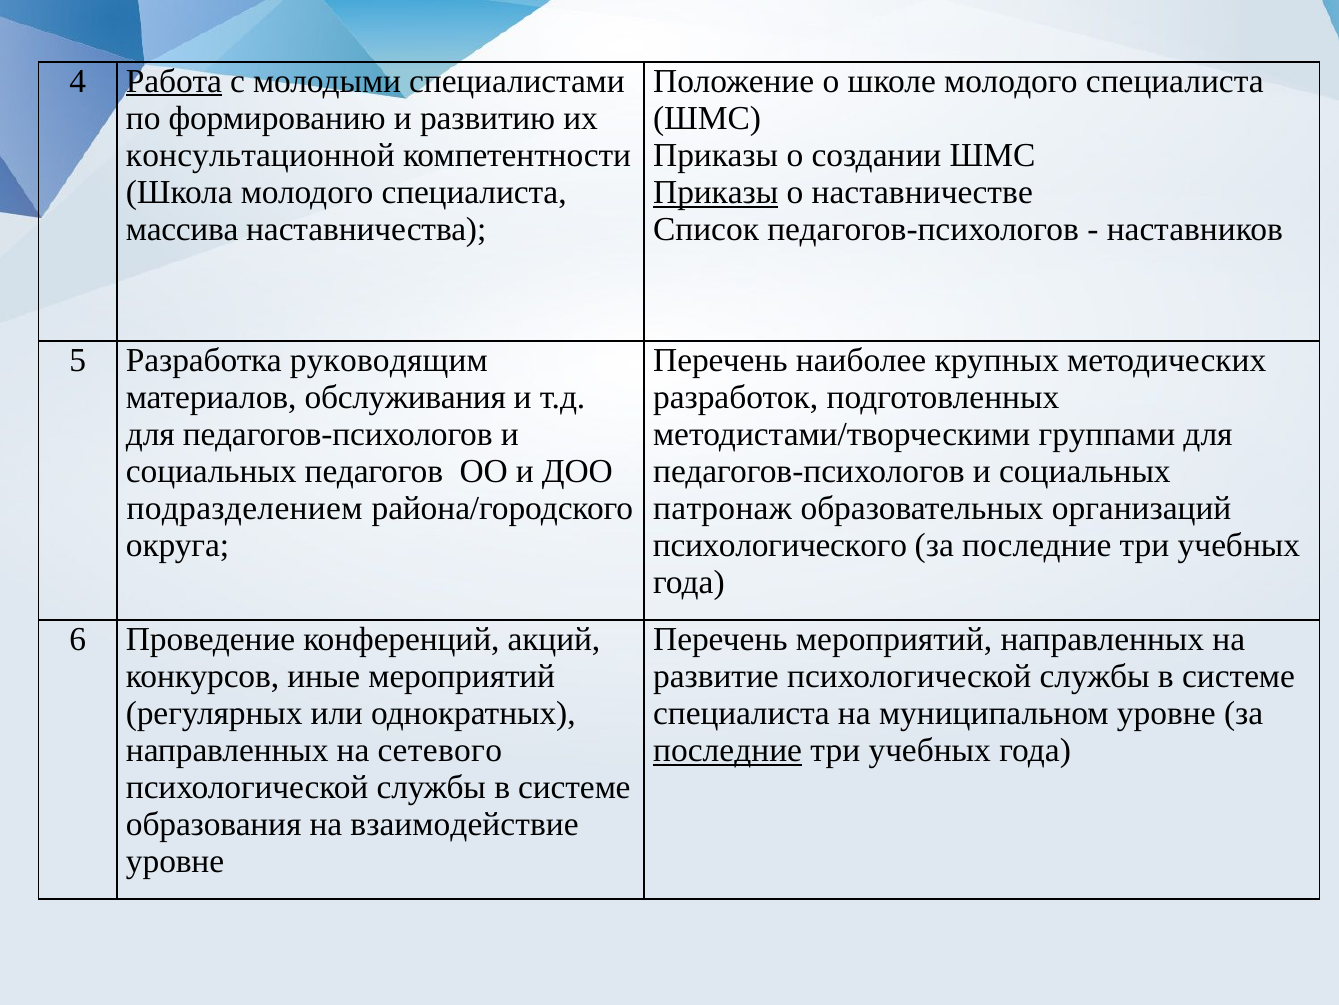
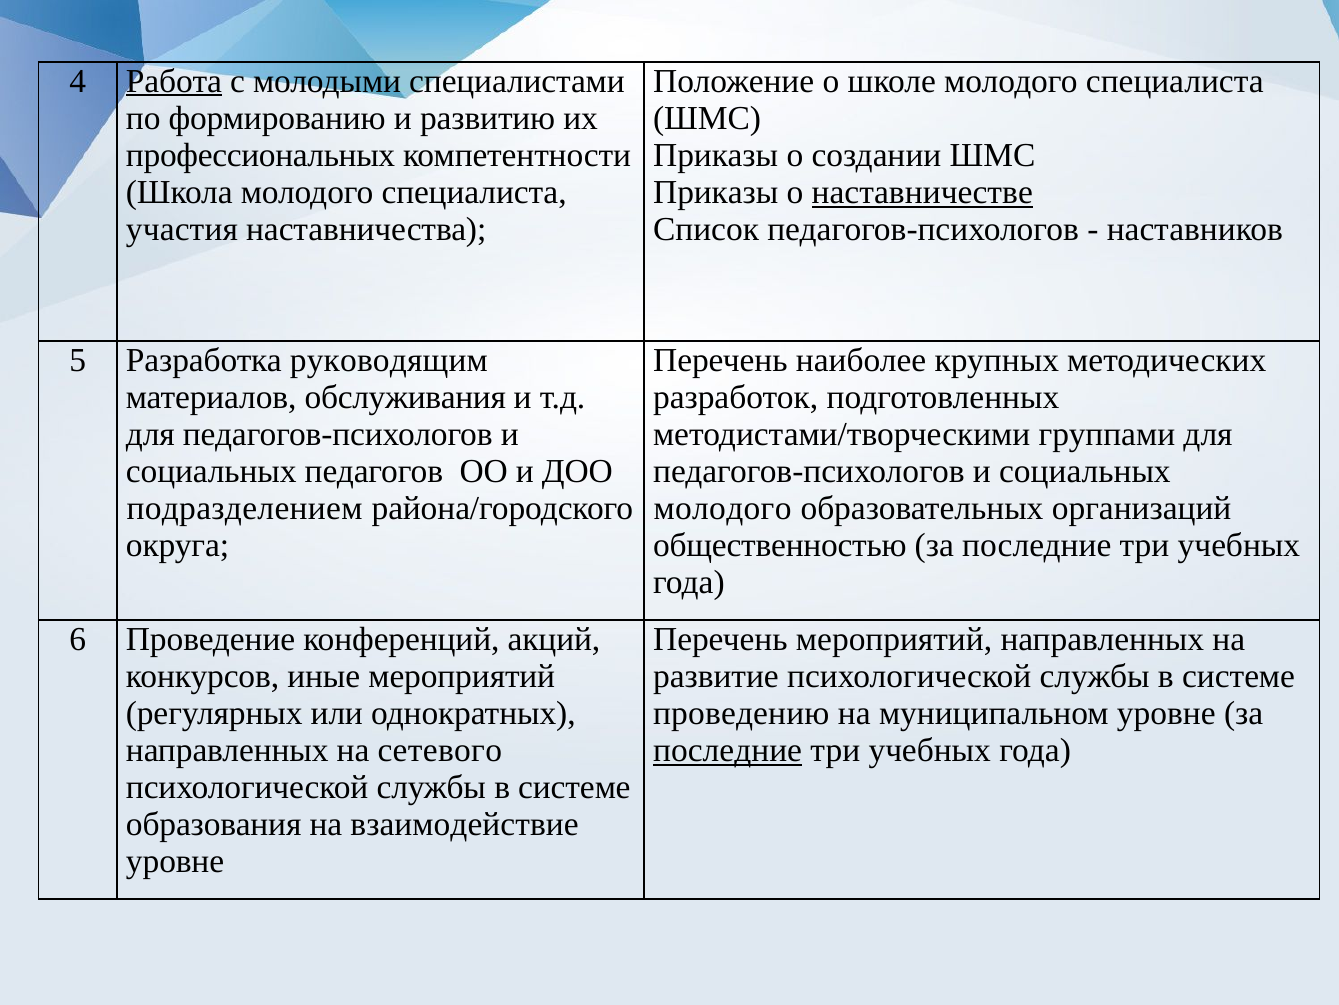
консультационной: консультационной -> профессиональных (261, 155)
Приказы underline: present -> none (716, 192)
наставничестве underline: none -> present (922, 192)
массива: массива -> участия (182, 229)
патронаж: патронаж -> молодого (723, 508)
психологического: психологического -> общественностью (780, 545)
специалиста: специалиста -> проведению (741, 713)
